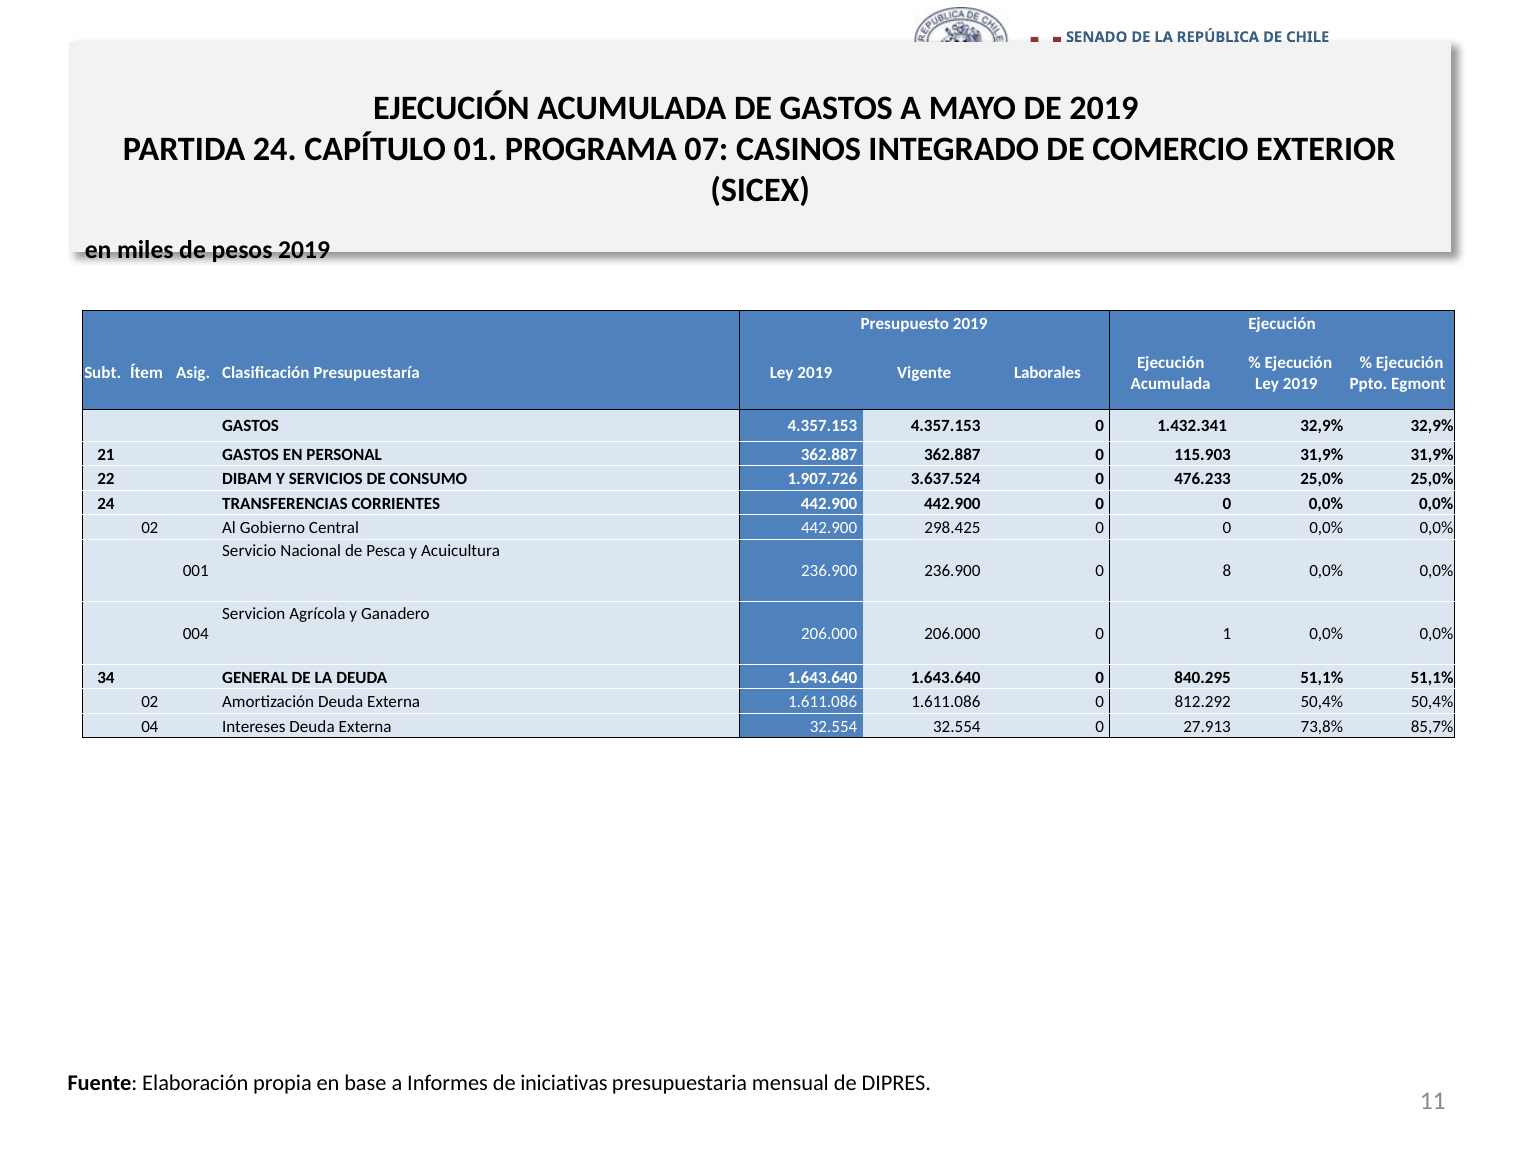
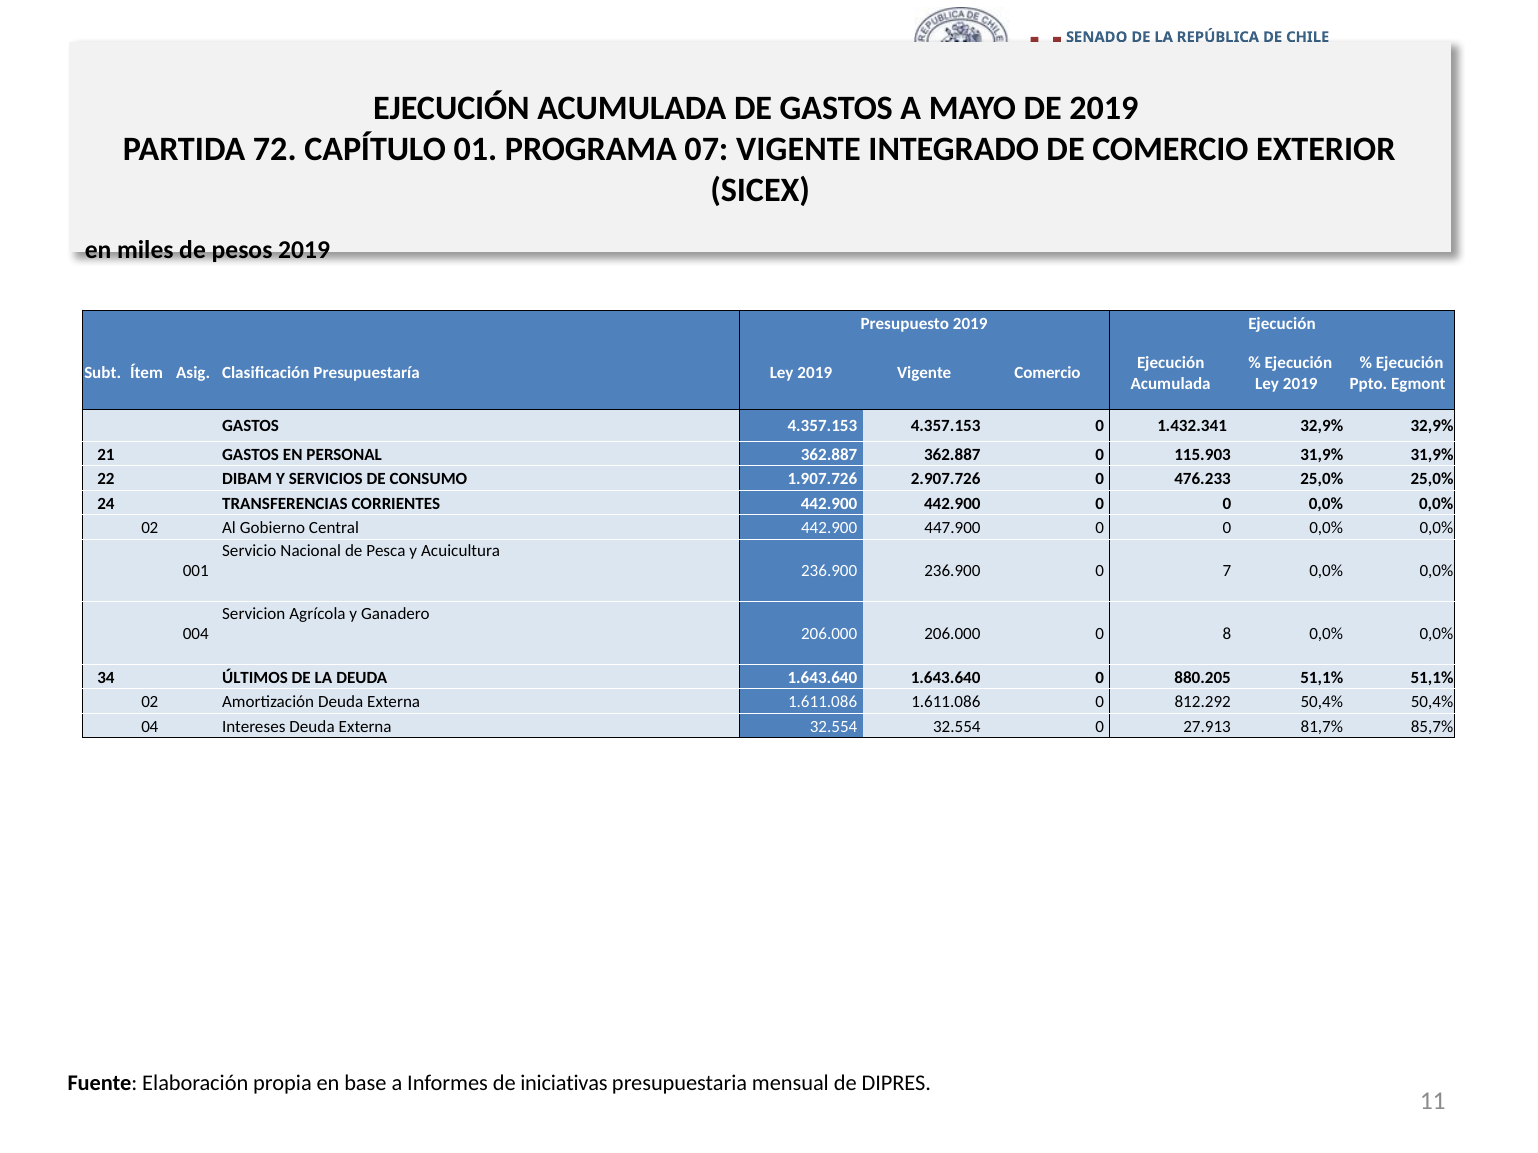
PARTIDA 24: 24 -> 72 (275, 150)
07 CASINOS: CASINOS -> VIGENTE (798, 150)
Vigente Laborales: Laborales -> Comercio (1048, 373)
3.637.524: 3.637.524 -> 2.907.726 (946, 479)
298.425: 298.425 -> 447.900 (952, 528)
8: 8 -> 7 (1227, 572)
1: 1 -> 8 (1227, 634)
GENERAL: GENERAL -> ÚLTIMOS (255, 678)
840.295: 840.295 -> 880.205 (1203, 678)
73,8%: 73,8% -> 81,7% (1322, 727)
